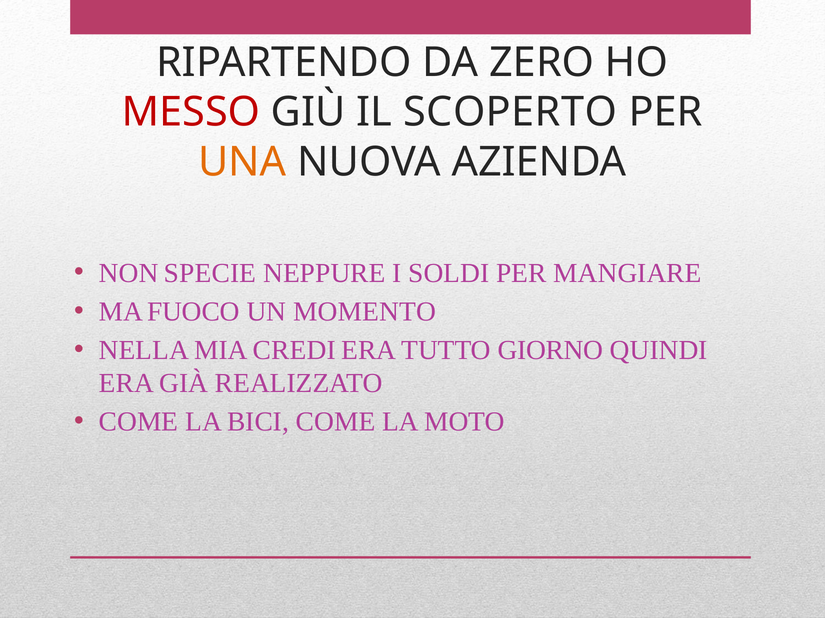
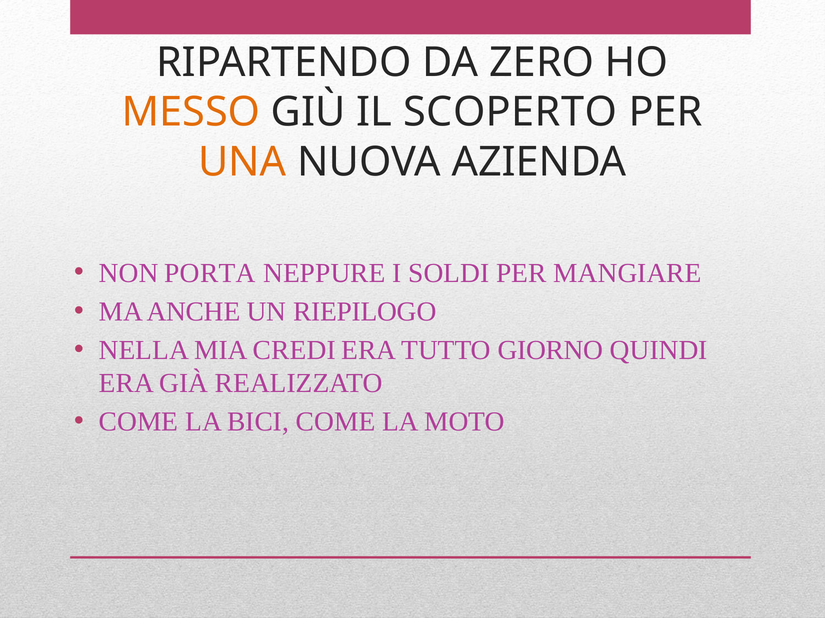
MESSO colour: red -> orange (191, 112)
SPECIE: SPECIE -> PORTA (210, 273)
FUOCO: FUOCO -> ANCHE (194, 312)
MOMENTO: MOMENTO -> RIEPILOGO (365, 312)
